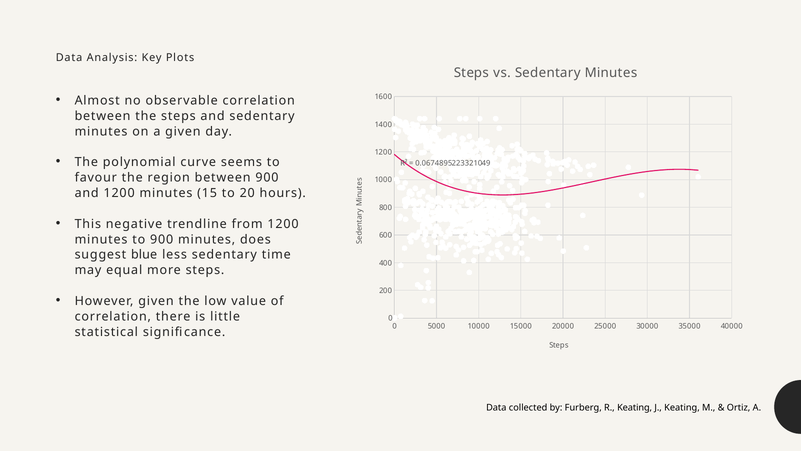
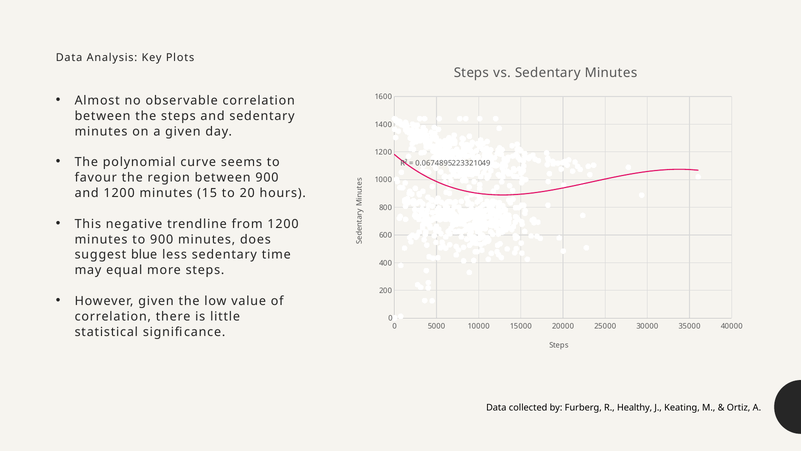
R Keating: Keating -> Healthy (635, 407)
